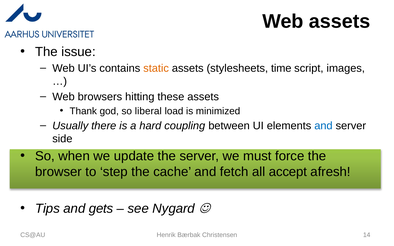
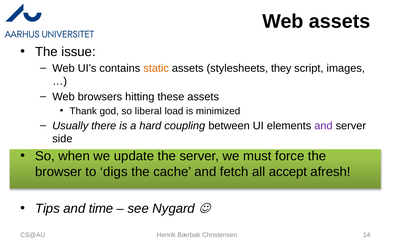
time: time -> they (281, 68)
and colour: blue -> purple (323, 126)
step: step -> digs (114, 172)
gets: gets -> time (101, 209)
